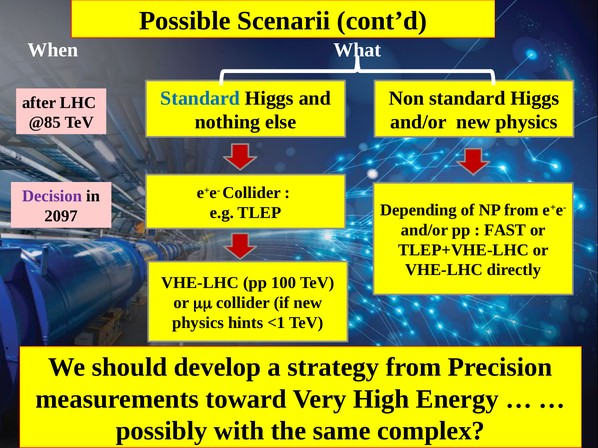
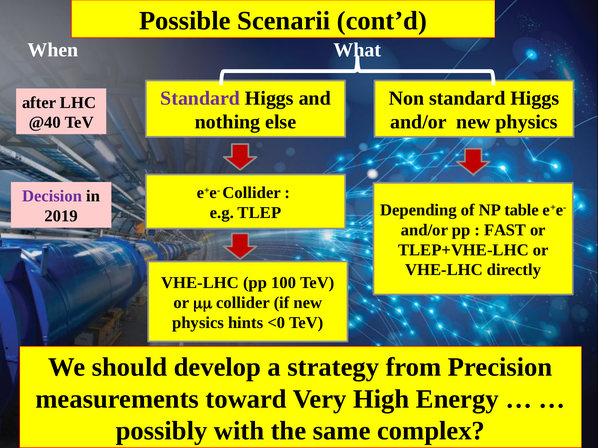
Standard colour: blue -> purple (200, 98)
@85: @85 -> @40 (45, 123)
NP from: from -> table (522, 210)
2097: 2097 -> 2019 (61, 216)
<1: <1 -> <0 (276, 323)
